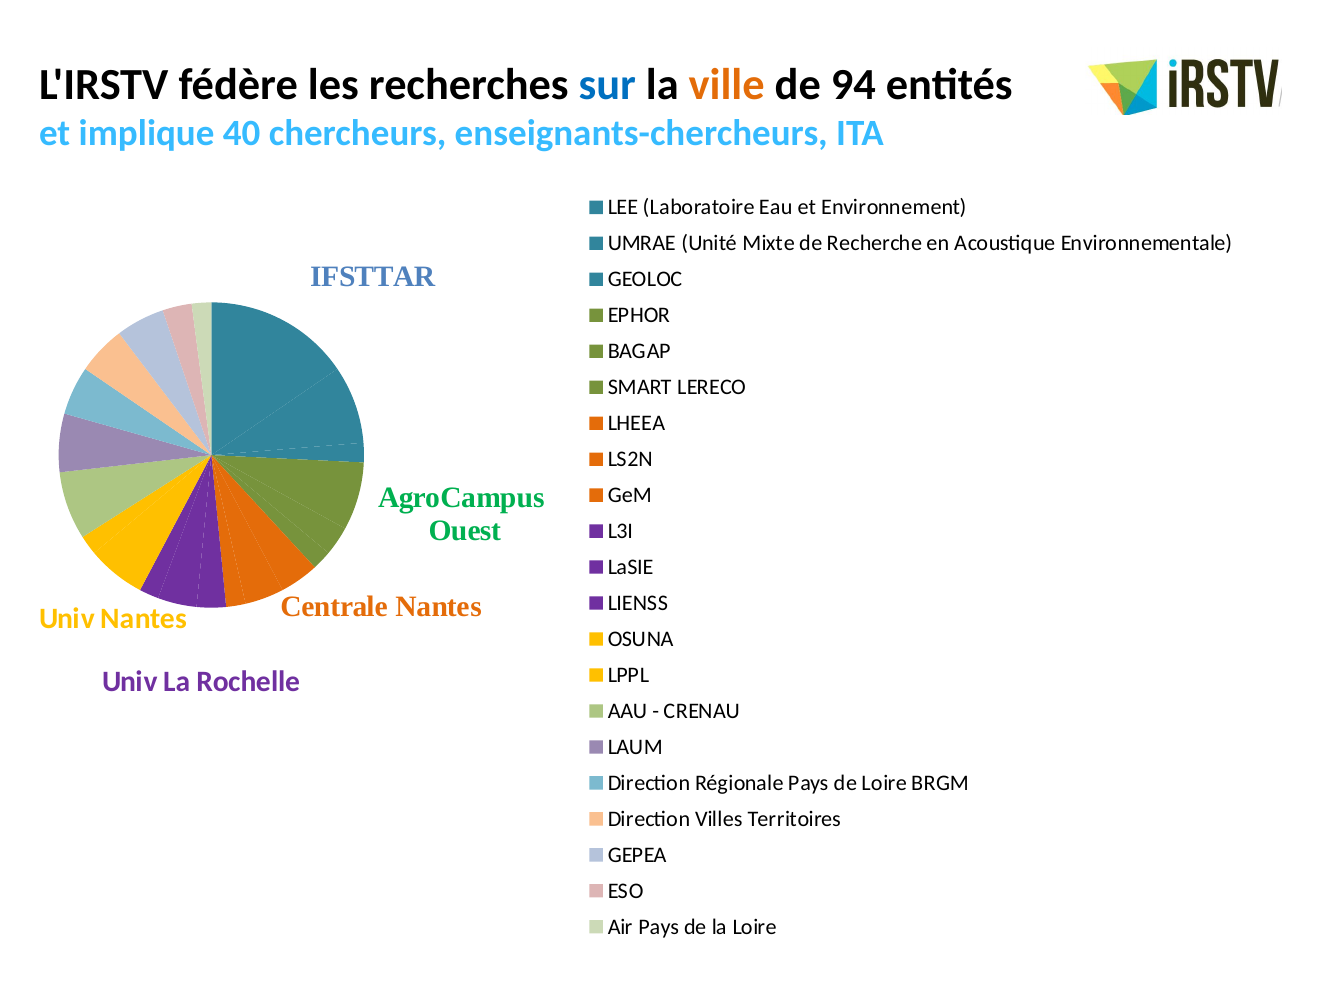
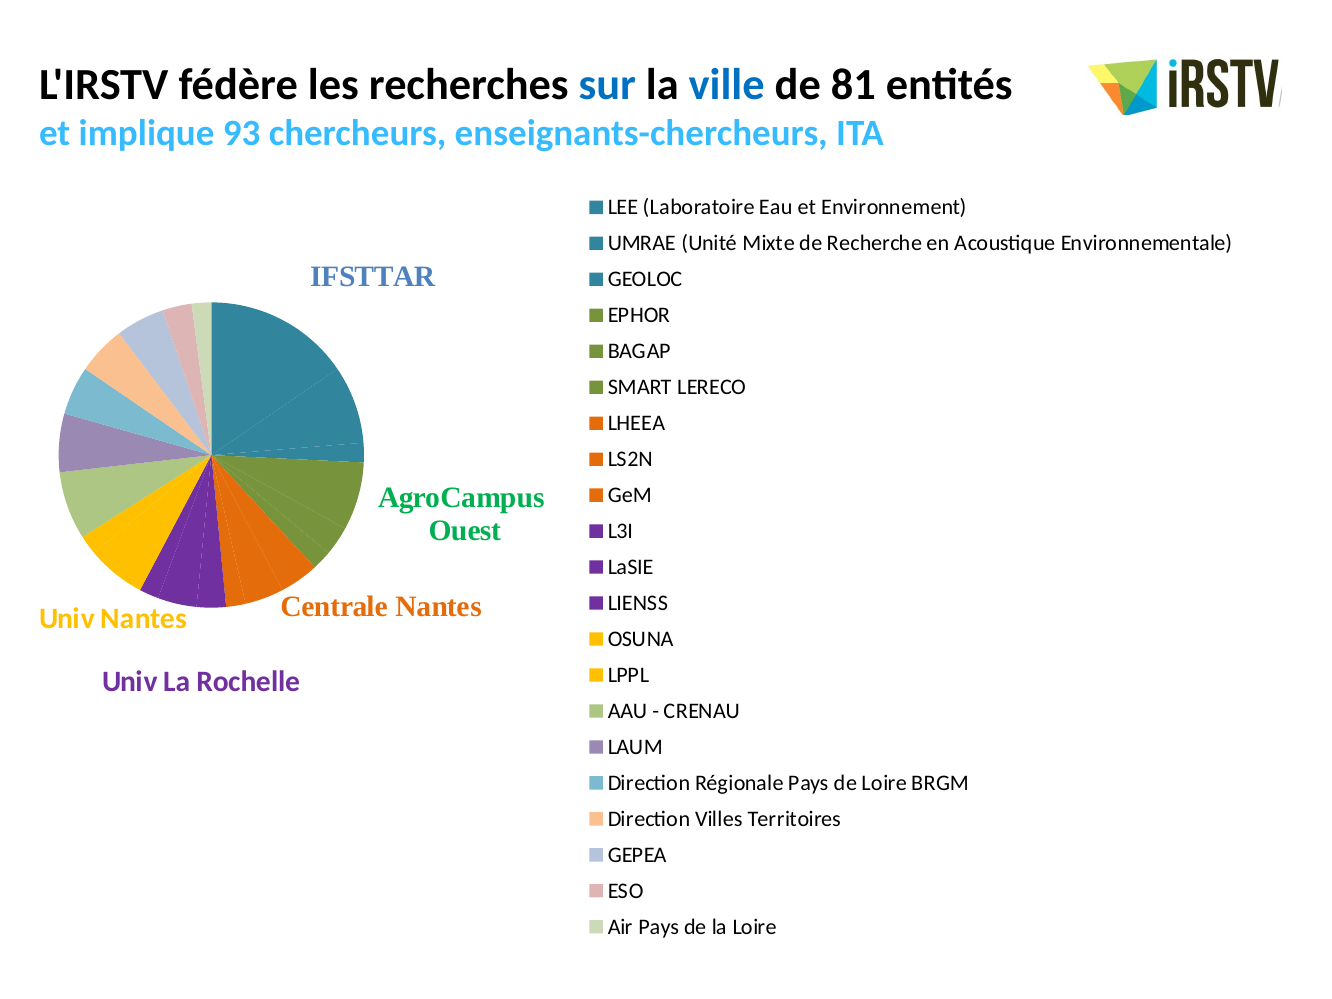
ville colour: orange -> blue (727, 85)
94: 94 -> 81 (853, 85)
40: 40 -> 93 (242, 133)
